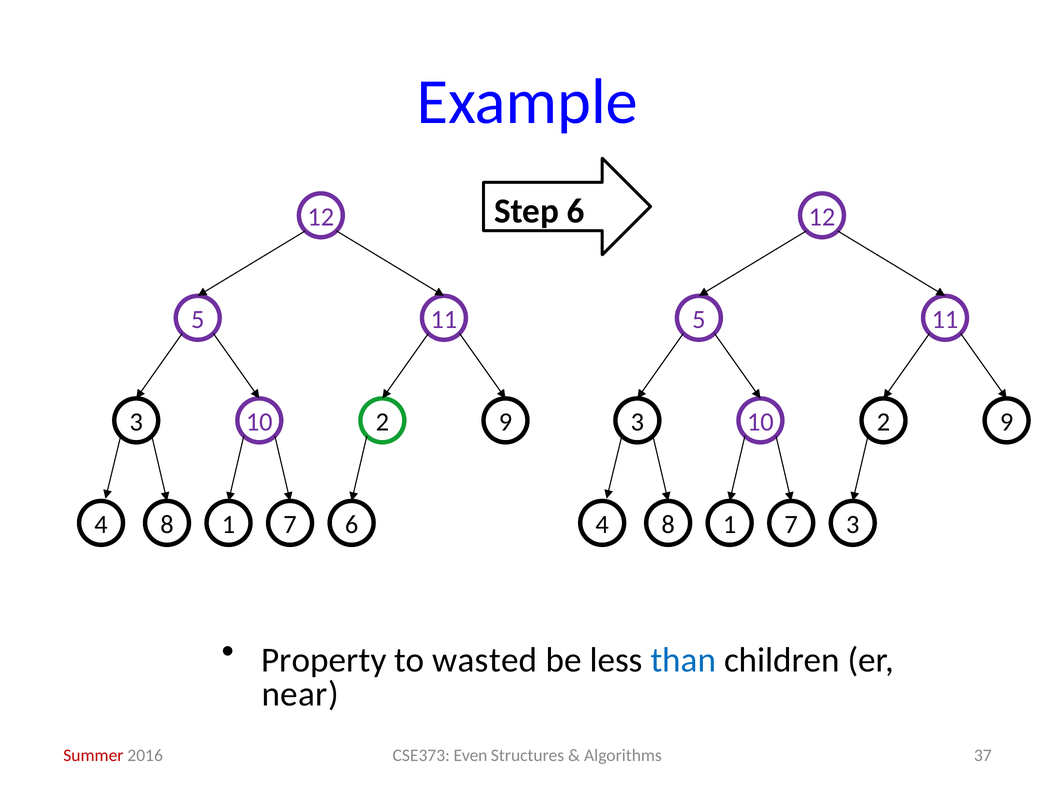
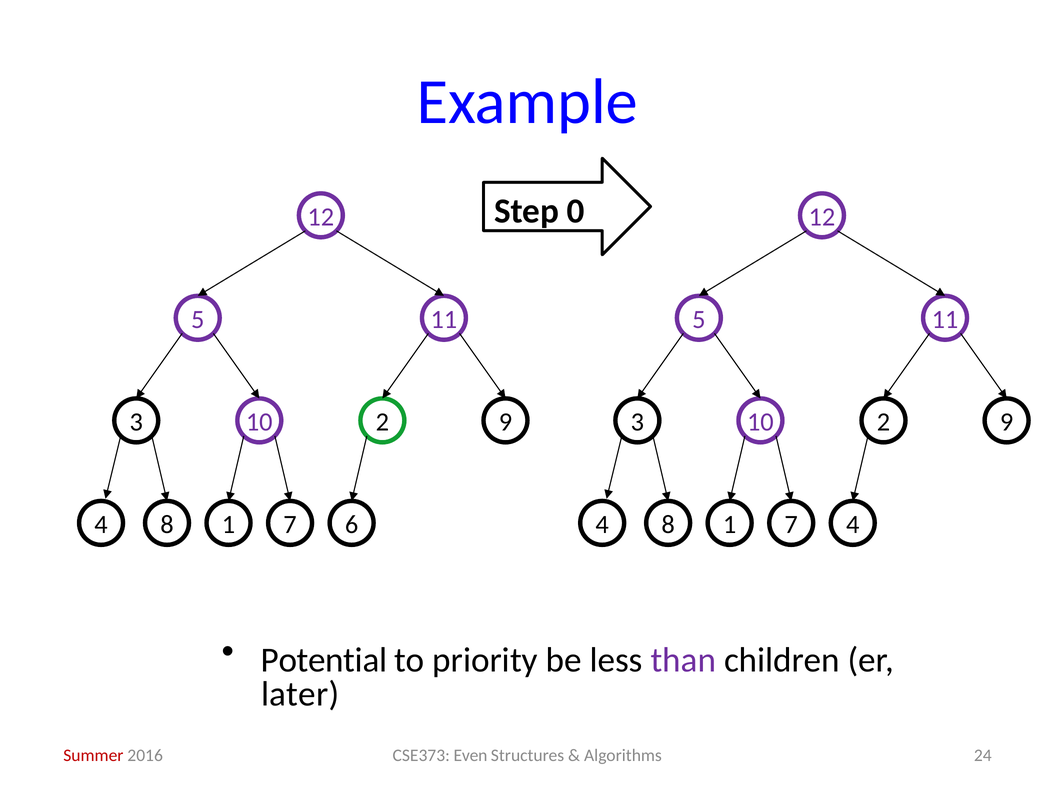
Step 6: 6 -> 0 (576, 211)
4 3: 3 -> 4 (853, 525)
Property: Property -> Potential (324, 660)
wasted: wasted -> priority (485, 660)
than colour: blue -> purple (683, 660)
near: near -> later (300, 694)
37: 37 -> 24 (983, 755)
